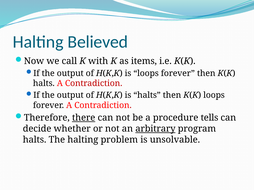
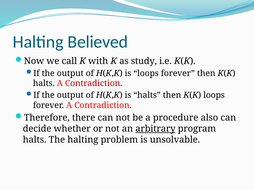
items: items -> study (144, 61)
there underline: present -> none (84, 118)
tells: tells -> also (209, 118)
